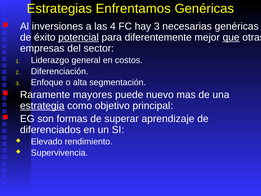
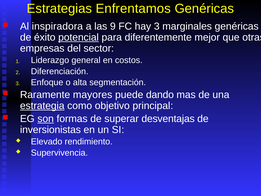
inversiones: inversiones -> inspiradora (57, 26)
4: 4 -> 9 (113, 26)
necesarias: necesarias -> marginales (187, 26)
que underline: present -> none (231, 37)
nuevo: nuevo -> dando (160, 95)
son underline: none -> present (46, 119)
aprendizaje: aprendizaje -> desventajas (168, 119)
diferenciados: diferenciados -> inversionistas (50, 130)
